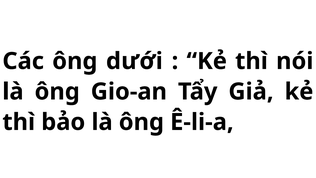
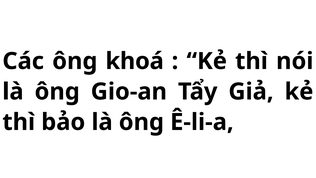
dưới: dưới -> khoá (135, 61)
